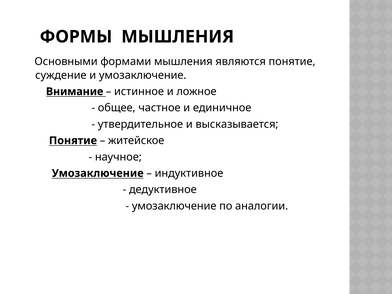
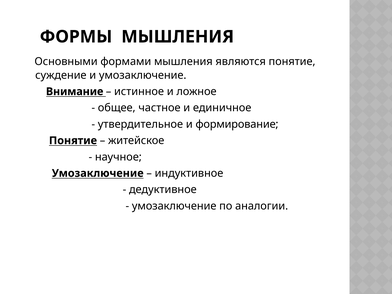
высказывается: высказывается -> формирование (237, 124)
